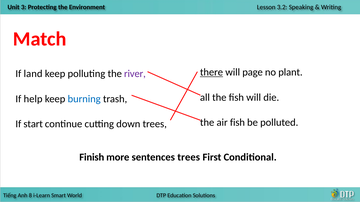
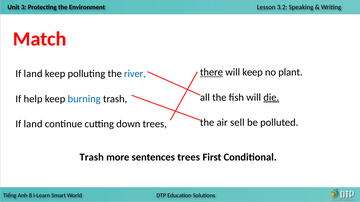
will page: page -> keep (253, 72)
river colour: purple -> blue (135, 74)
die underline: none -> present (271, 98)
air fish: fish -> sell (237, 123)
start: start -> land (33, 124)
Finish: Finish -> Trash (92, 158)
